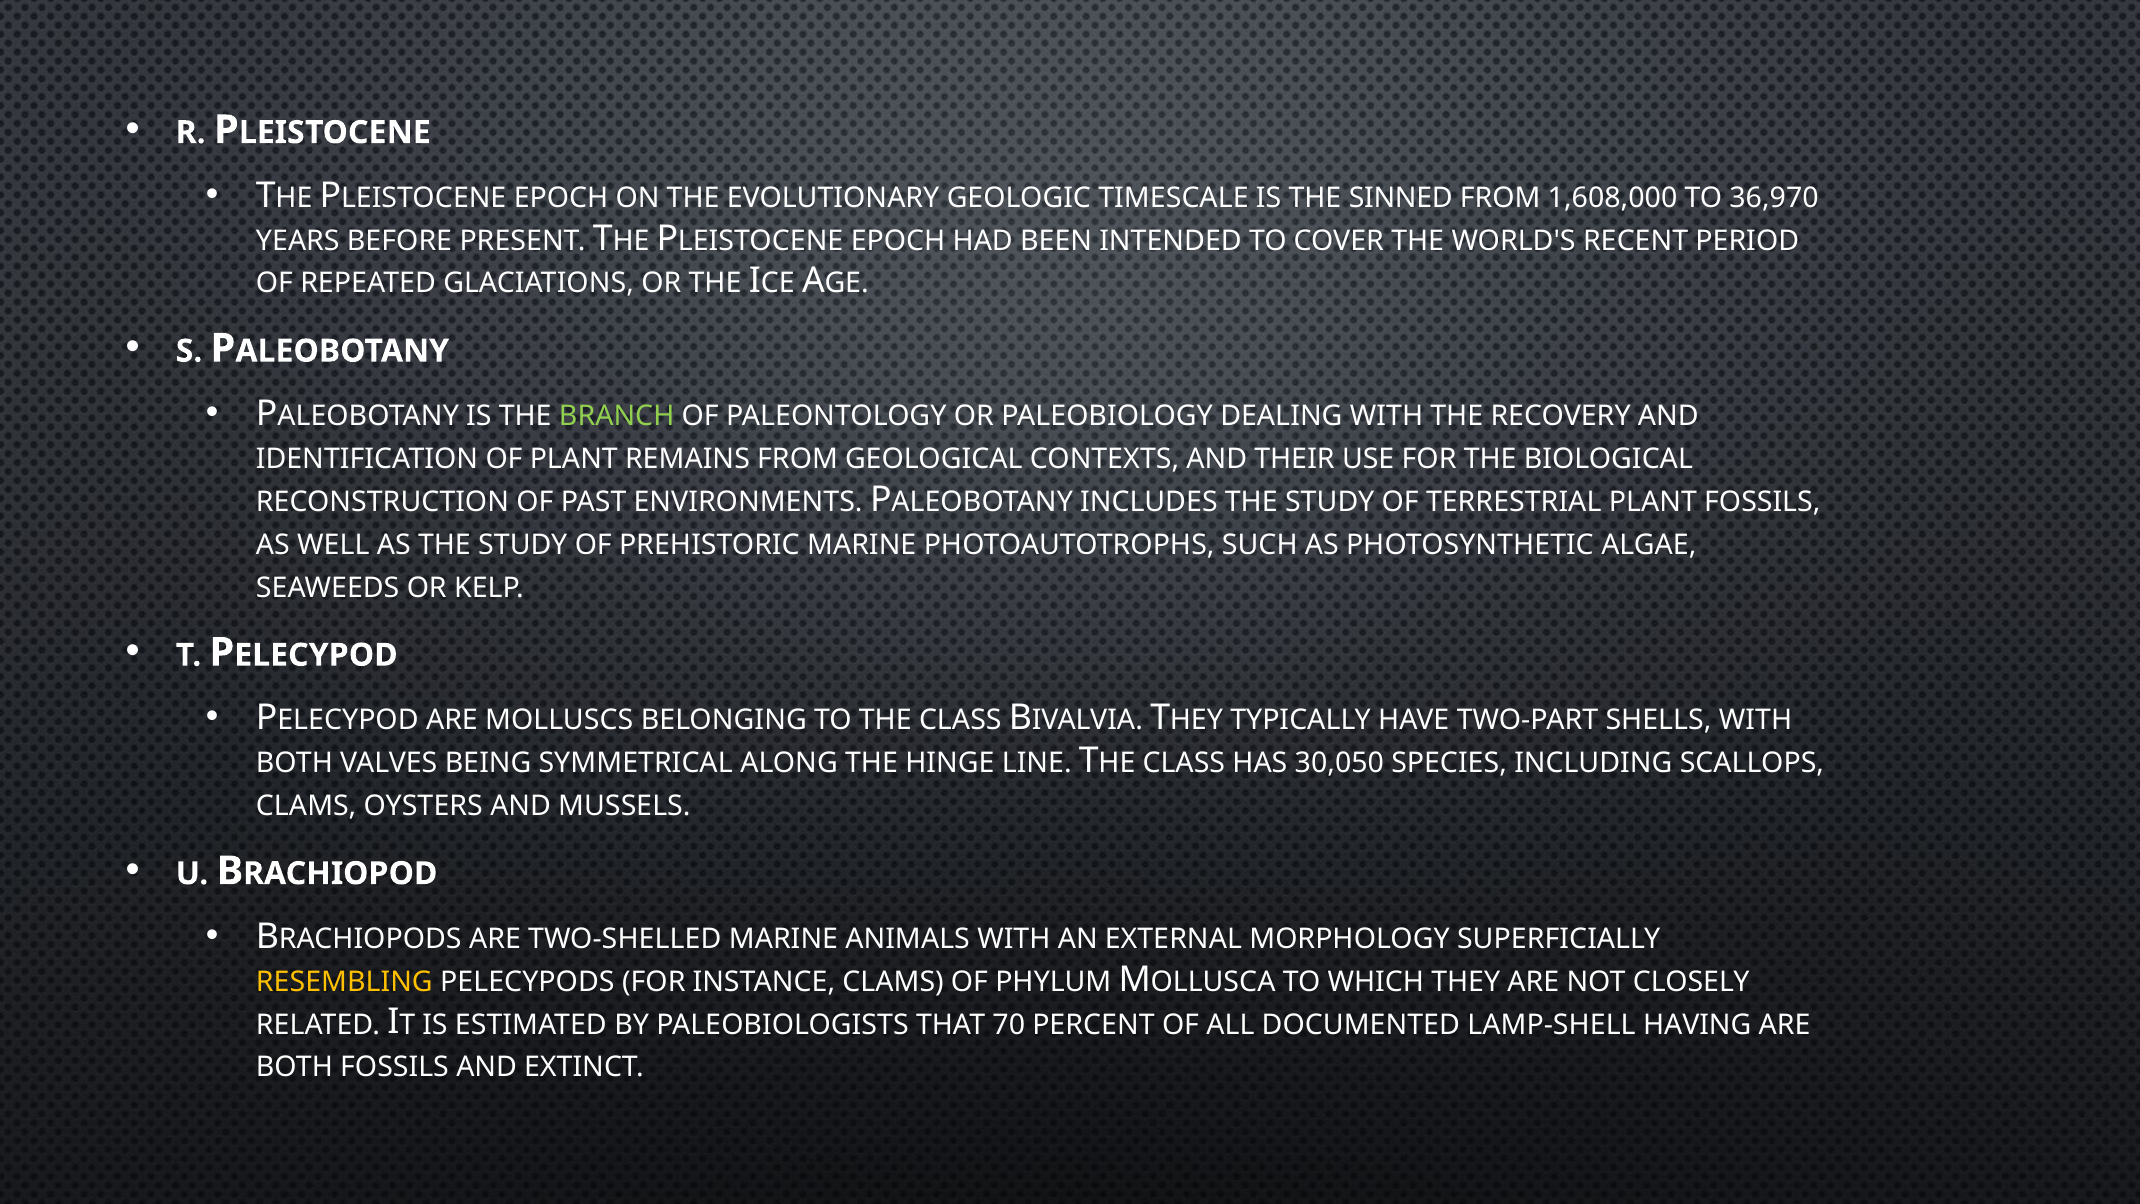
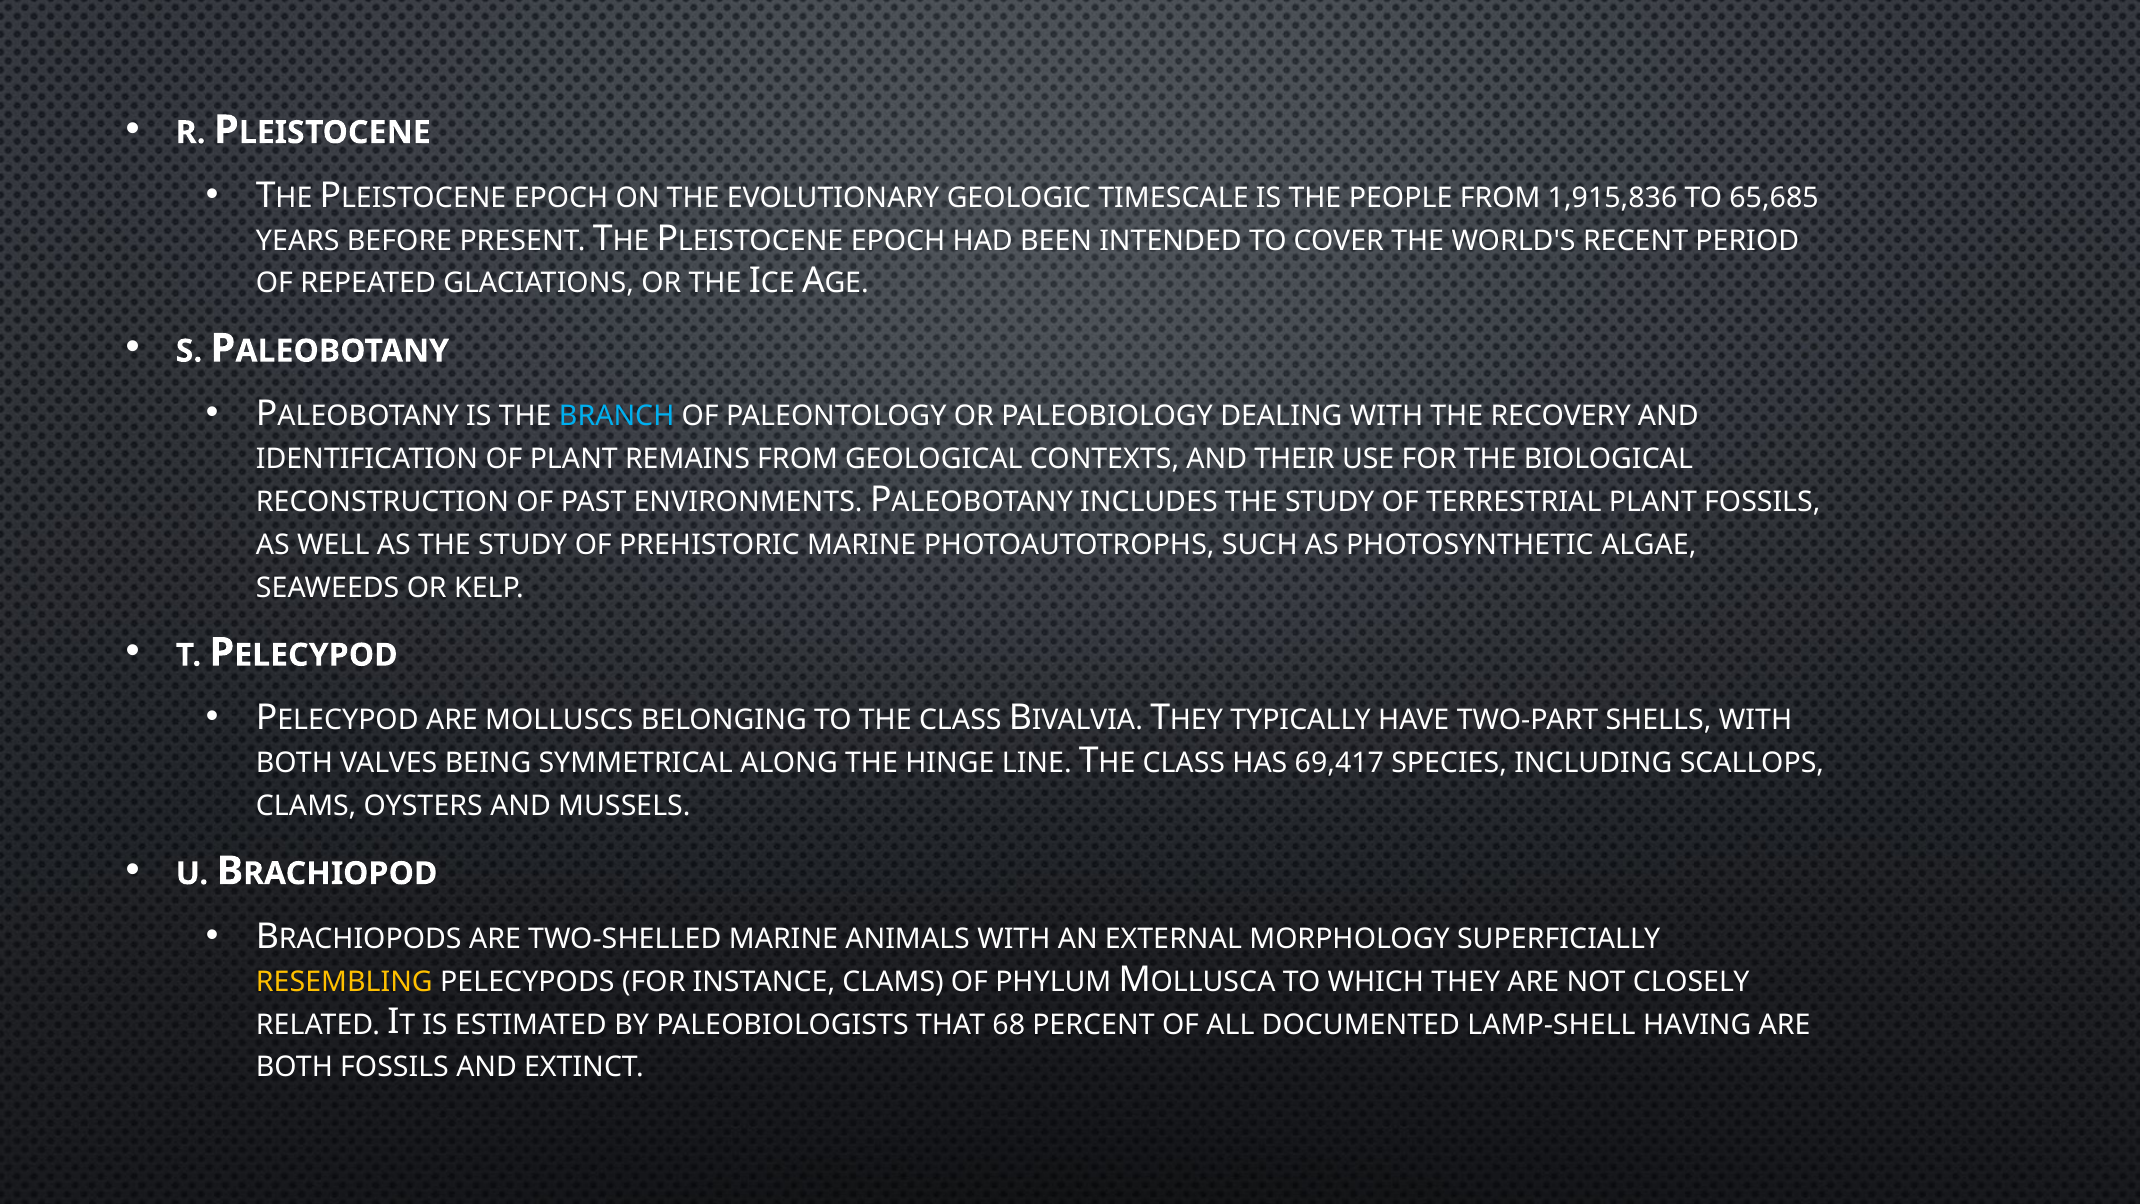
SINNED: SINNED -> PEOPLE (1401, 198)
1,608,000: 1,608,000 -> 1,915,836 (1613, 198)
36,970: 36,970 -> 65,685 (1774, 198)
BRANCH colour: light green -> light blue (617, 416)
30,050: 30,050 -> 69,417 (1339, 763)
70: 70 -> 68 (1009, 1024)
